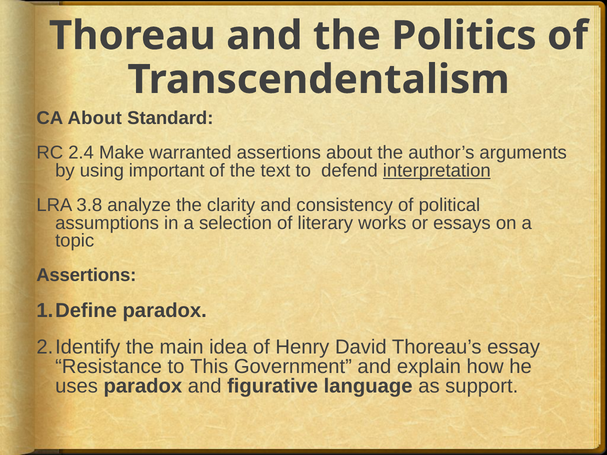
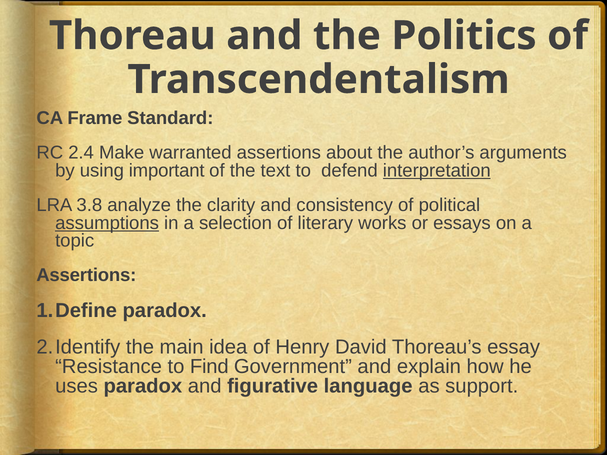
CA About: About -> Frame (95, 118)
assumptions underline: none -> present (107, 223)
This: This -> Find (209, 367)
